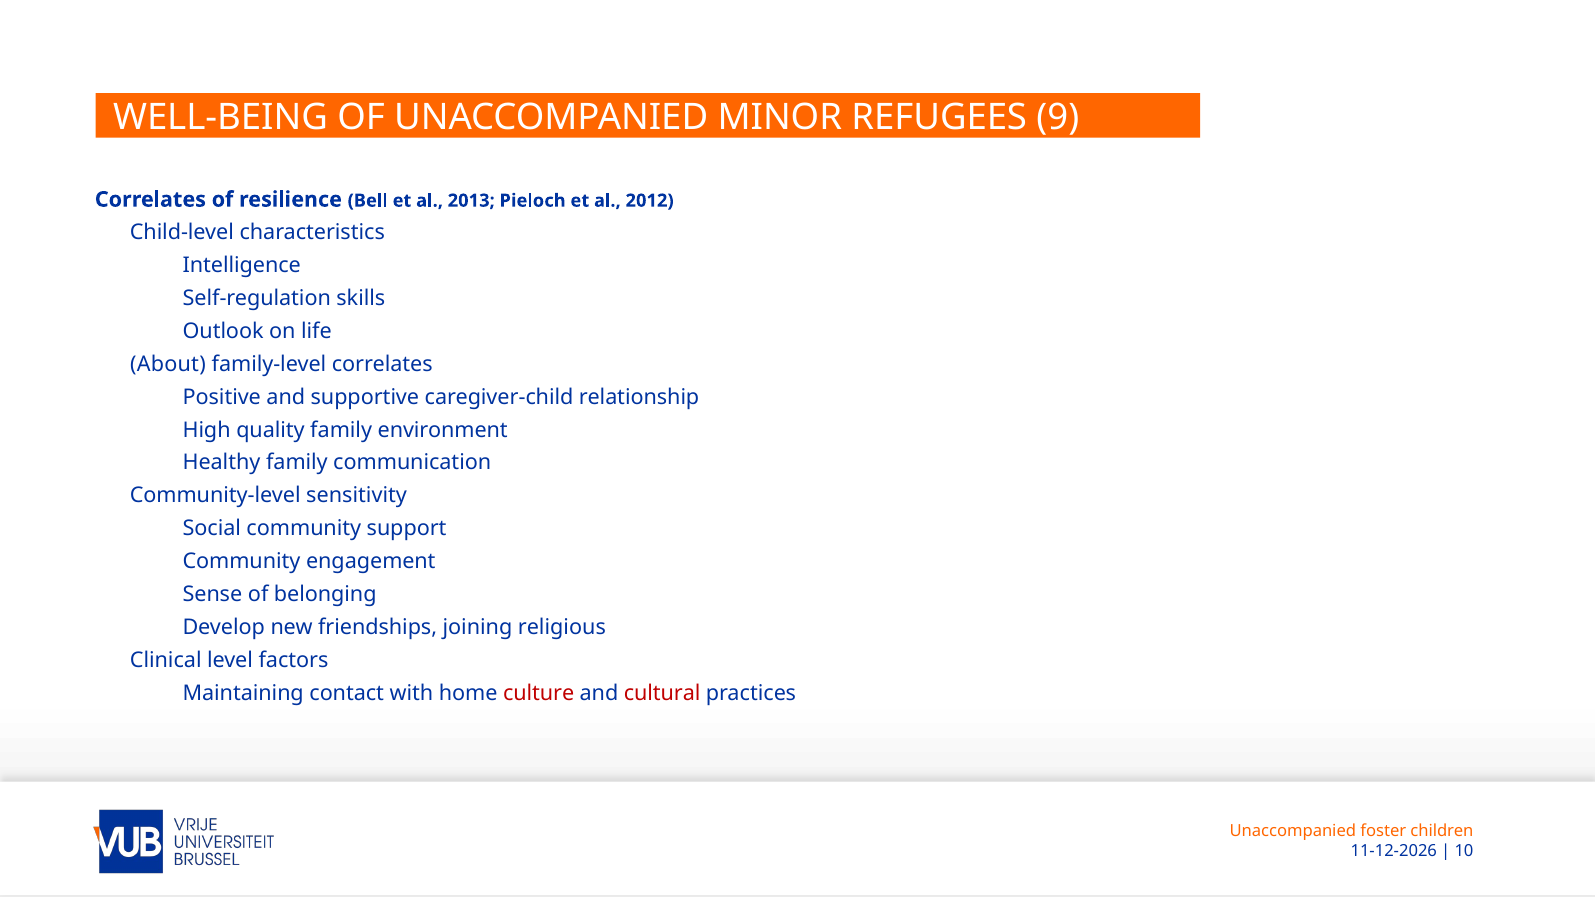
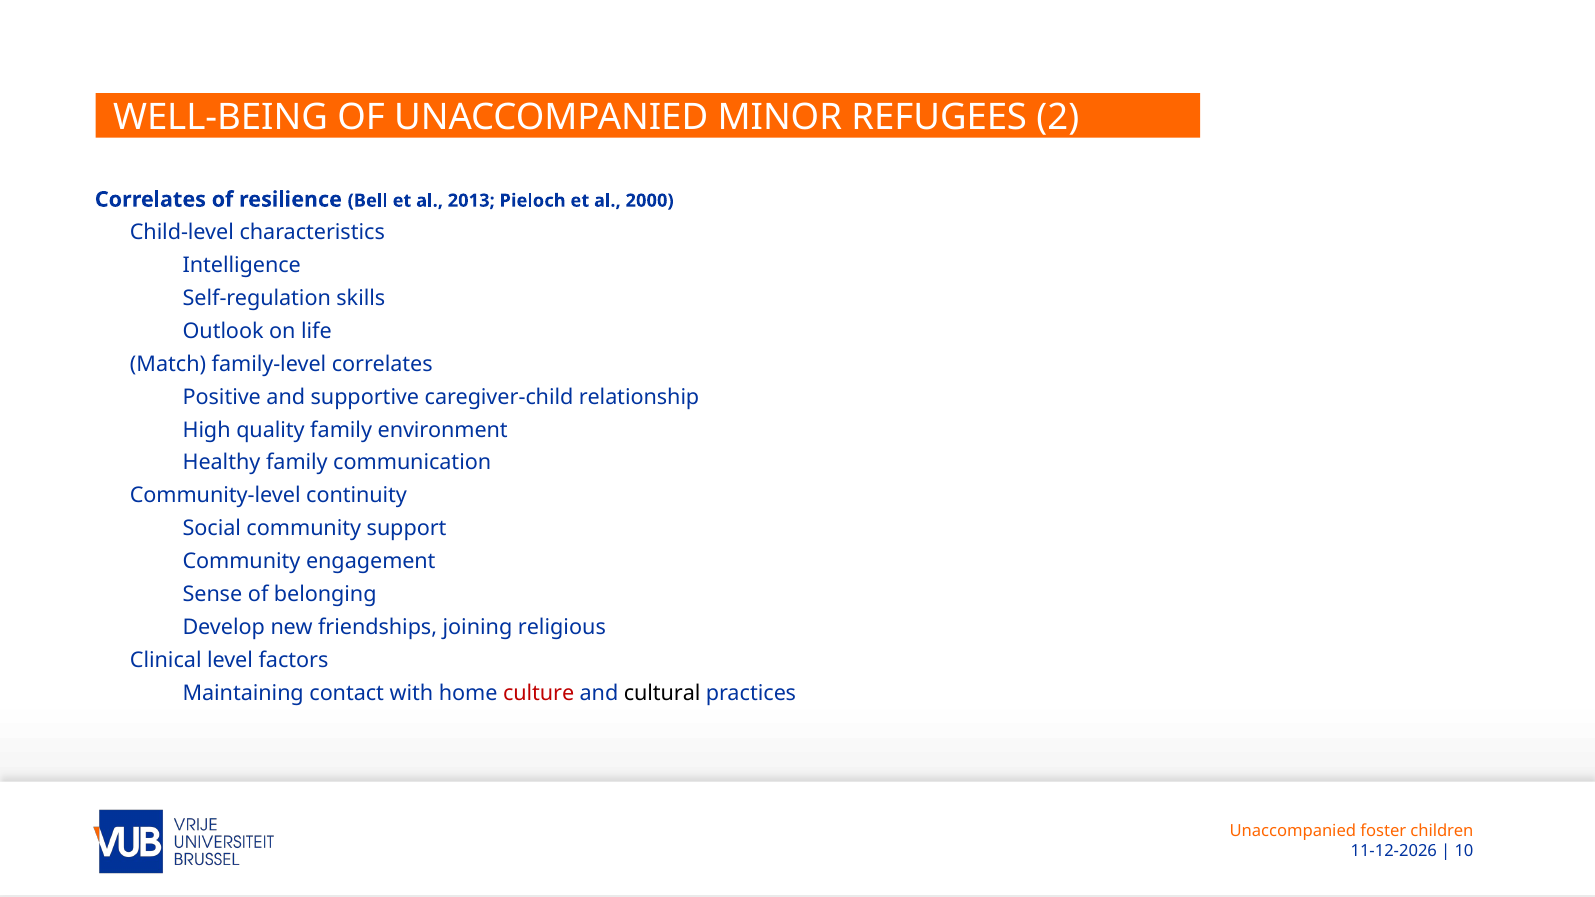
9: 9 -> 2 (1058, 118)
2012: 2012 -> 2000 (650, 201)
About: About -> Match (168, 364)
sensitivity: sensitivity -> continuity (357, 496)
cultural colour: red -> black (662, 693)
